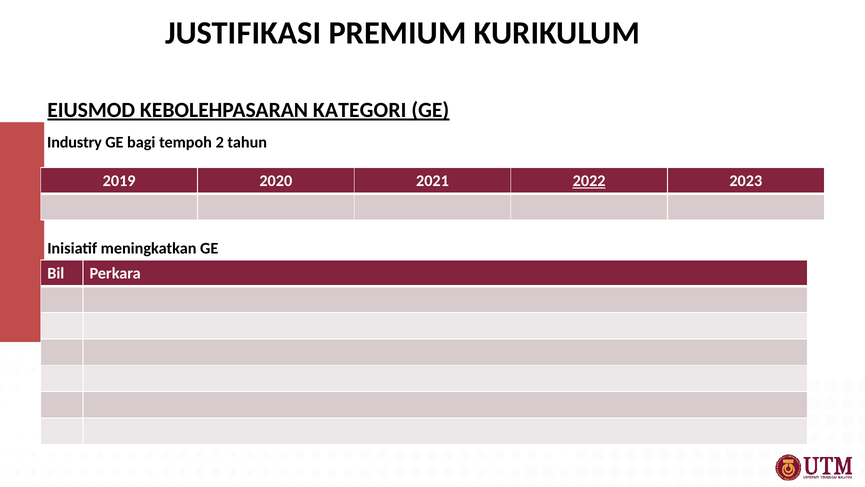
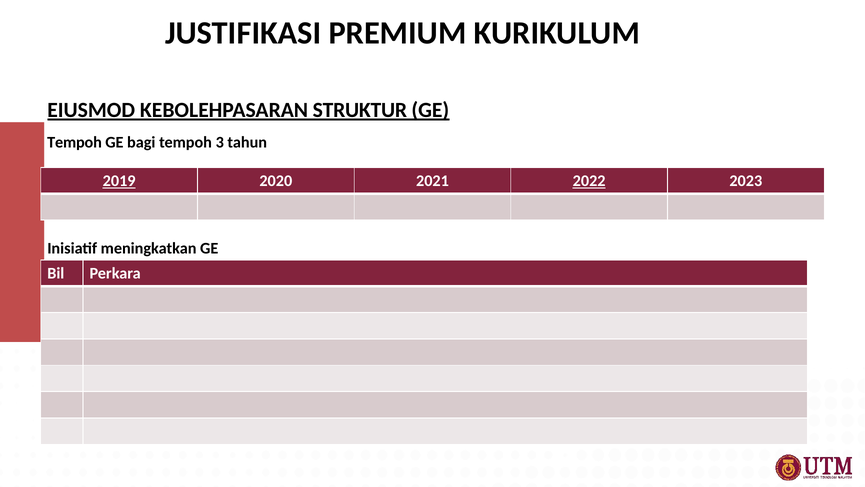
KATEGORI: KATEGORI -> STRUKTUR (360, 110)
Industry: Industry -> Tempoh (74, 142)
2: 2 -> 3 (220, 142)
2019 underline: none -> present (119, 181)
